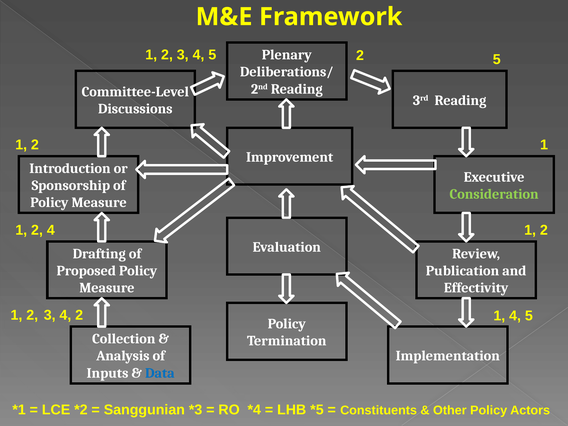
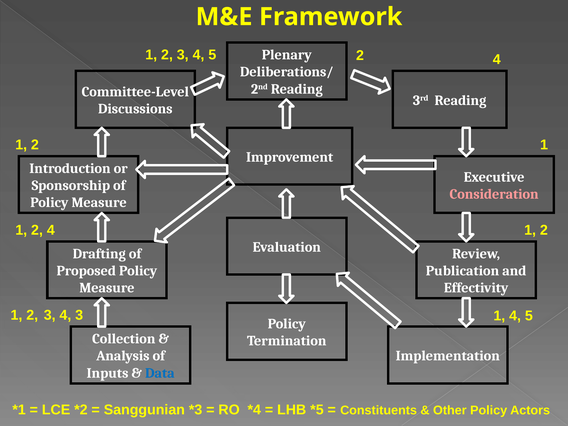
5 2 5: 5 -> 4 (497, 60)
Consideration colour: light green -> pink (494, 194)
4 2: 2 -> 3 (79, 315)
